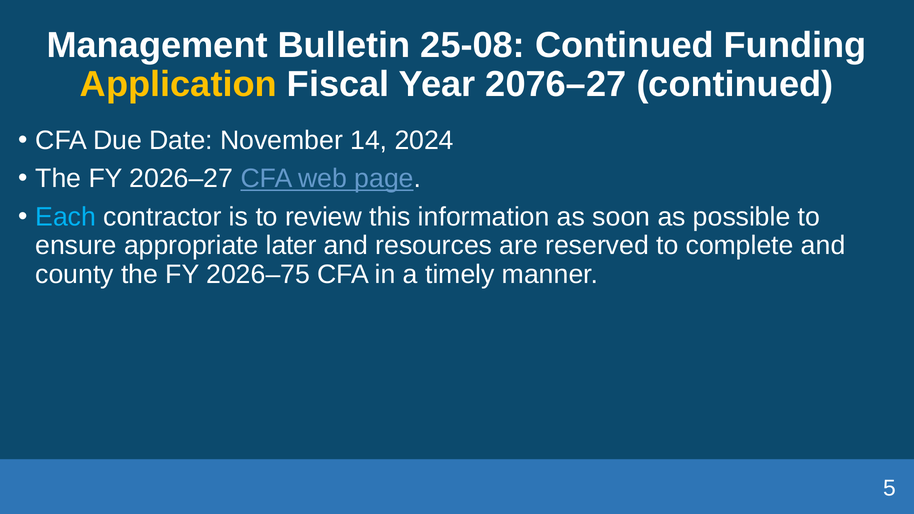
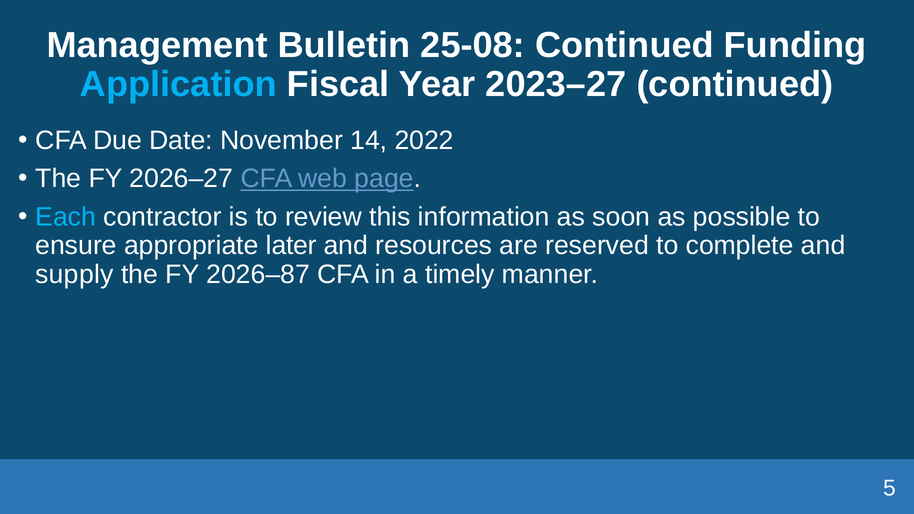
Application colour: yellow -> light blue (178, 84)
2076–27: 2076–27 -> 2023–27 (556, 84)
2024: 2024 -> 2022 (424, 140)
county: county -> supply (74, 274)
2026–75: 2026–75 -> 2026–87 (258, 274)
